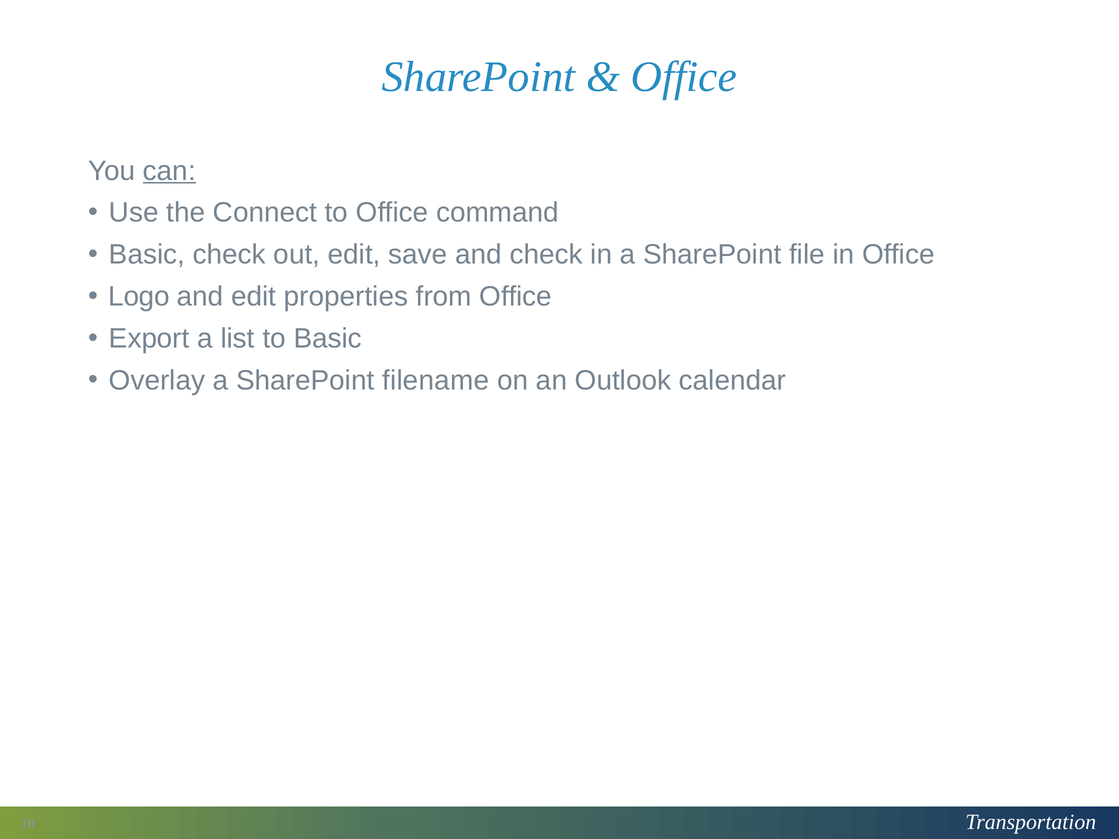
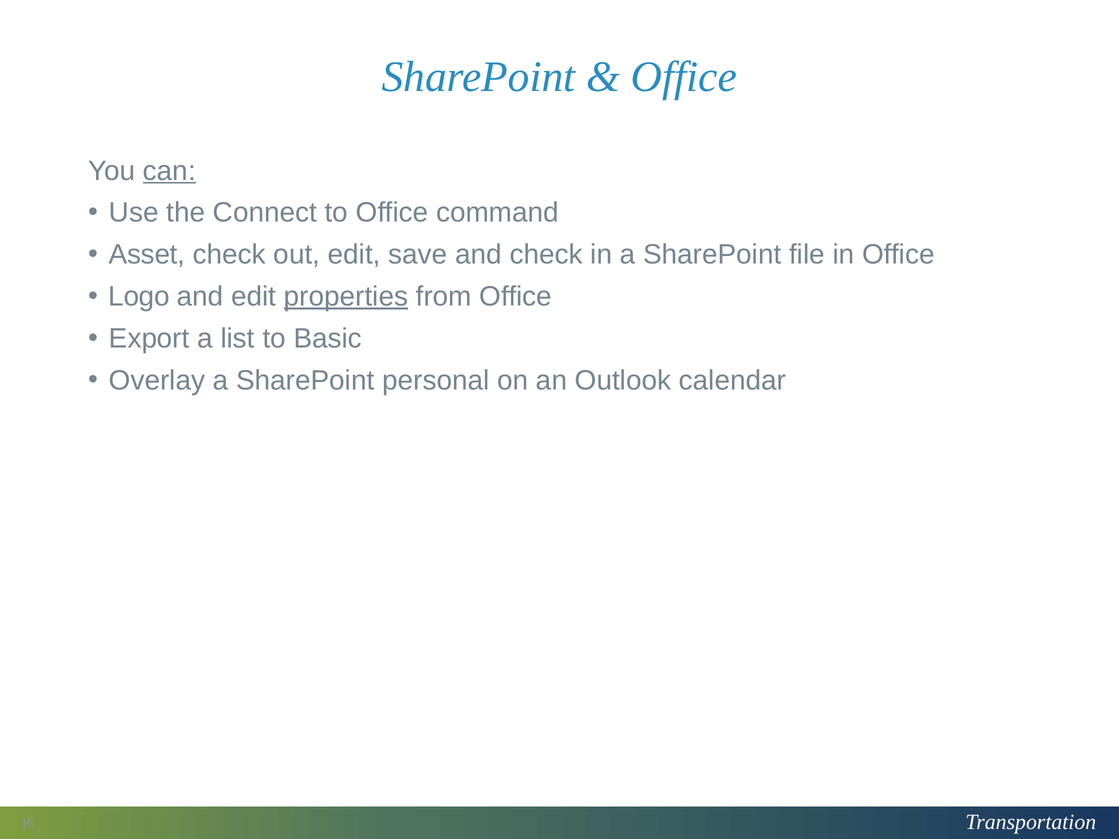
Basic: Basic -> Asset (147, 255)
properties underline: none -> present (346, 297)
filename: filename -> personal (436, 380)
